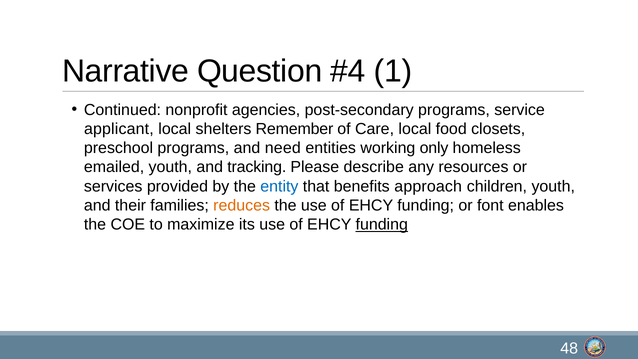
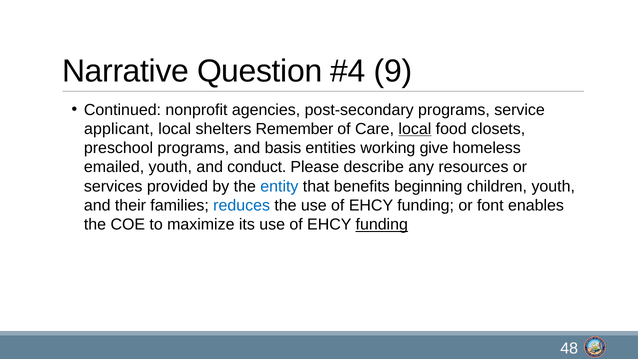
1: 1 -> 9 (393, 71)
local underline: none -> present (415, 129)
need: need -> basis (283, 148)
only: only -> give (434, 148)
tracking: tracking -> conduct (257, 167)
approach: approach -> beginning (428, 186)
reduces colour: orange -> blue (242, 205)
